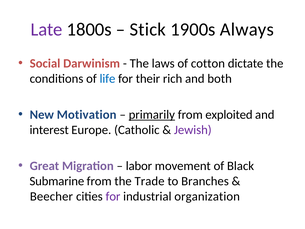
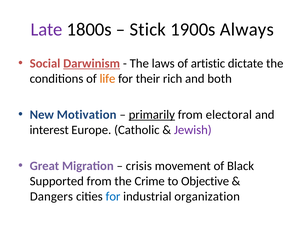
Darwinism underline: none -> present (92, 63)
cotton: cotton -> artistic (208, 63)
life colour: blue -> orange (107, 79)
exploited: exploited -> electoral (229, 115)
labor: labor -> crisis (139, 166)
Submarine: Submarine -> Supported (57, 181)
Trade: Trade -> Crime (150, 181)
Branches: Branches -> Objective (205, 181)
Beecher: Beecher -> Dangers (51, 196)
for colour: purple -> blue (113, 196)
